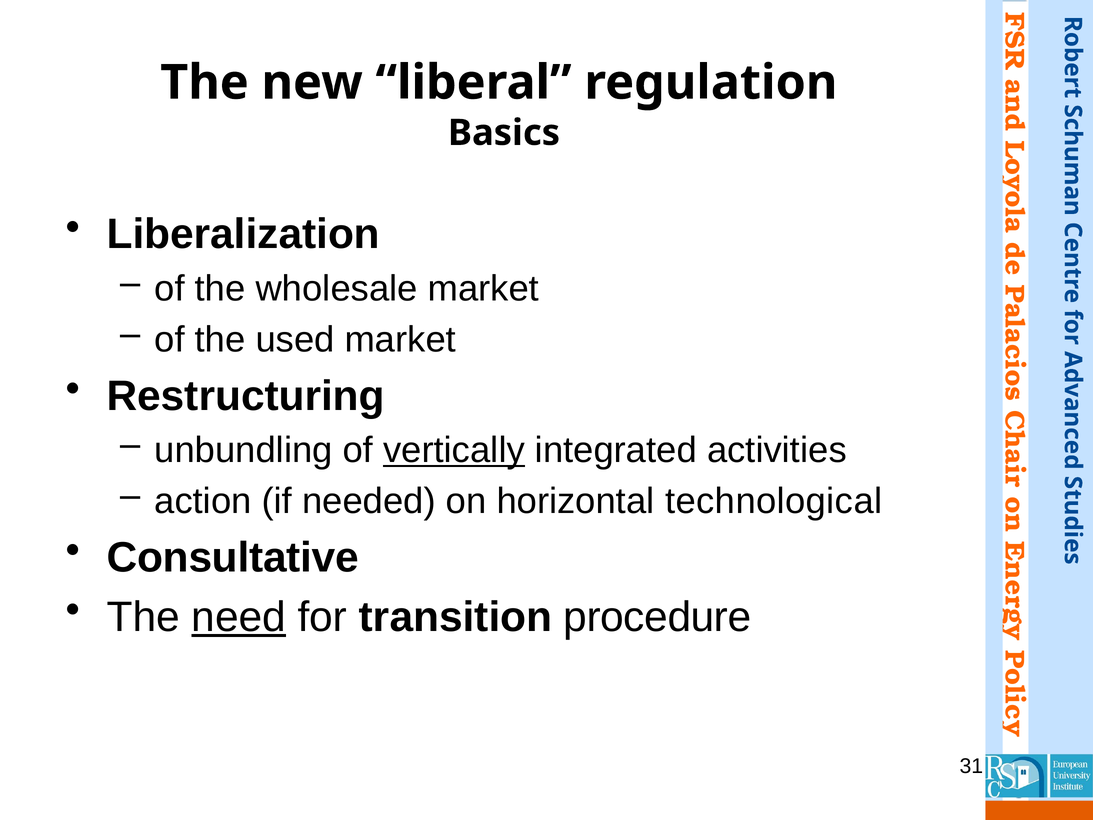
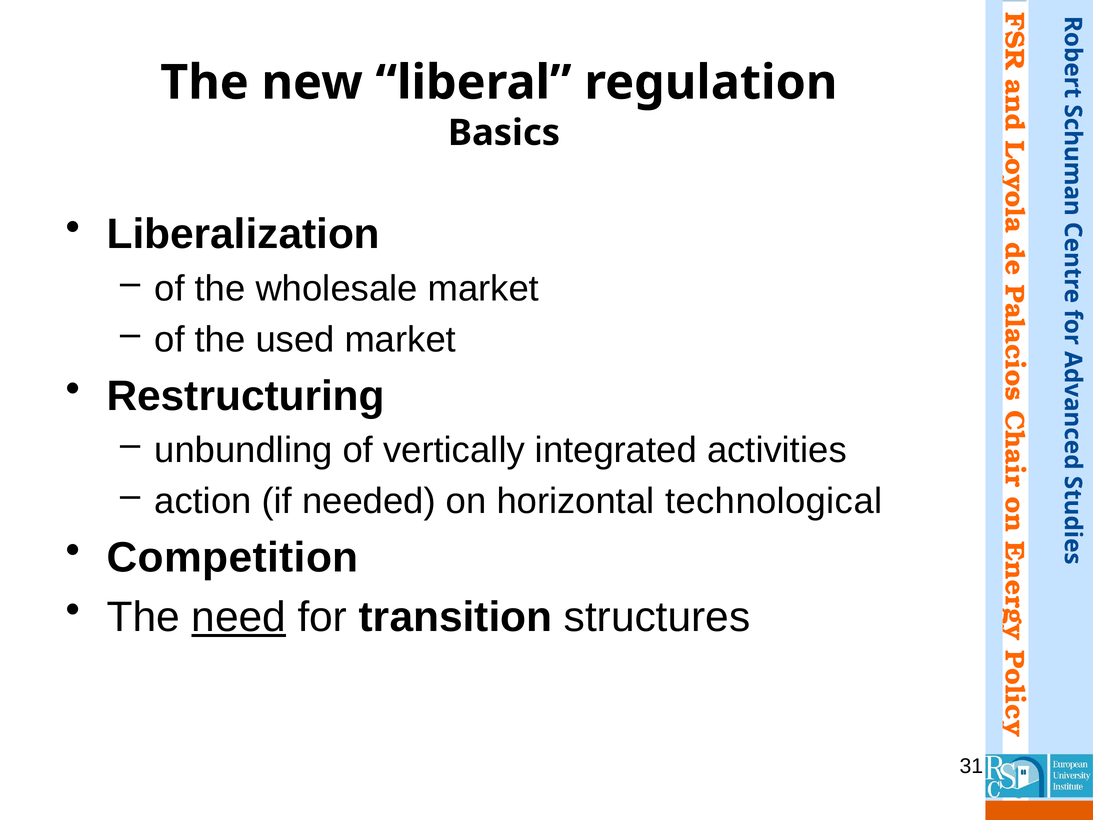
vertically underline: present -> none (454, 450)
Consultative: Consultative -> Competition (233, 557)
procedure: procedure -> structures (657, 617)
